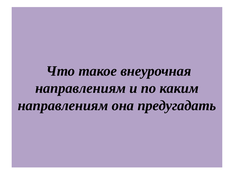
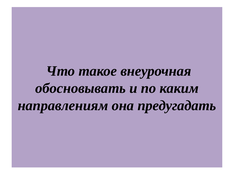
направлениям: направлениям -> обосновывать (81, 88)
